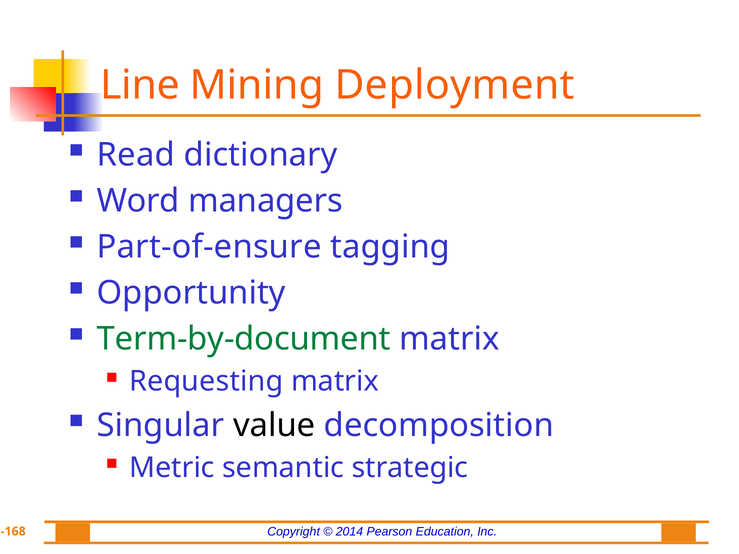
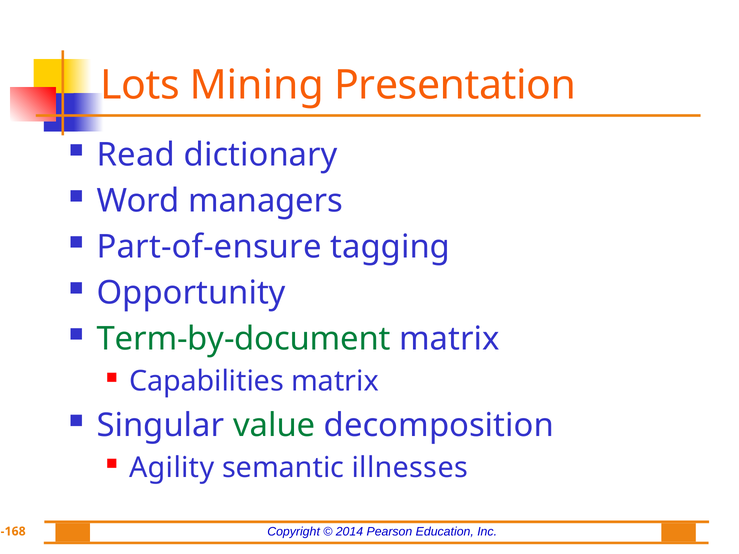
Line: Line -> Lots (140, 85)
Deployment: Deployment -> Presentation (455, 85)
Requesting: Requesting -> Capabilities (206, 382)
value colour: black -> green (274, 425)
Metric: Metric -> Agility (172, 468)
strategic: strategic -> illnesses (410, 468)
